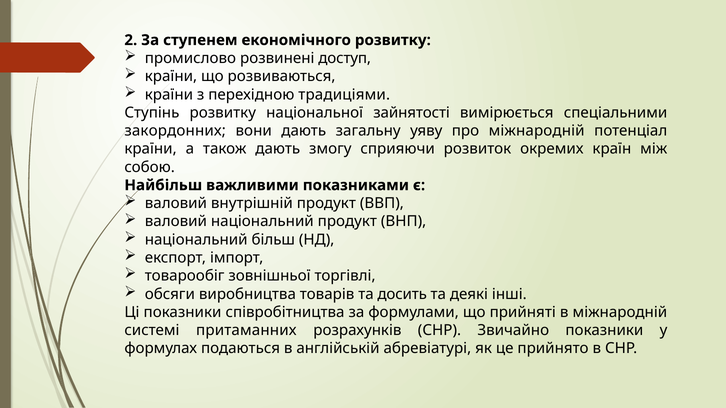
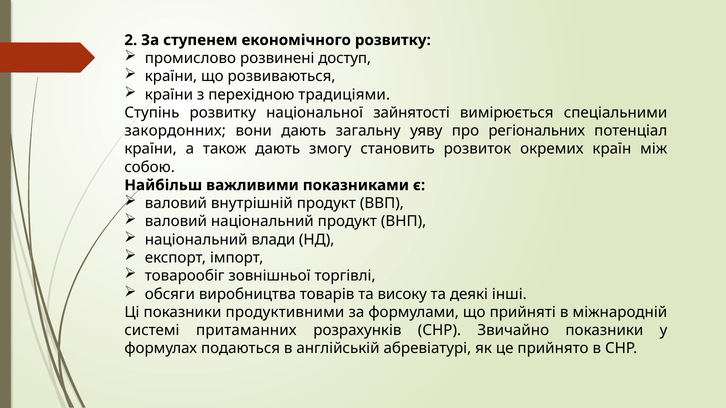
про міжнародній: міжнародній -> регіональних (537, 131)
сприяючи: сприяючи -> становить (398, 149)
більш: більш -> влади (273, 240)
досить: досить -> високу (402, 294)
співробітництва: співробітництва -> продуктивними (285, 312)
